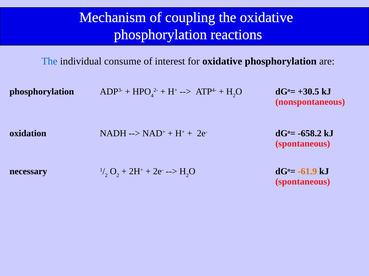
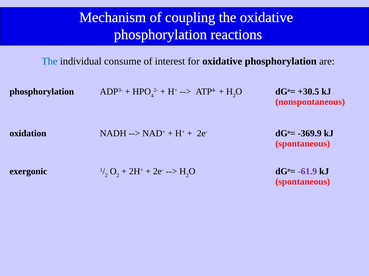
-658.2: -658.2 -> -369.9 (310, 134)
necessary: necessary -> exergonic (28, 172)
-61.9 colour: orange -> purple (307, 172)
